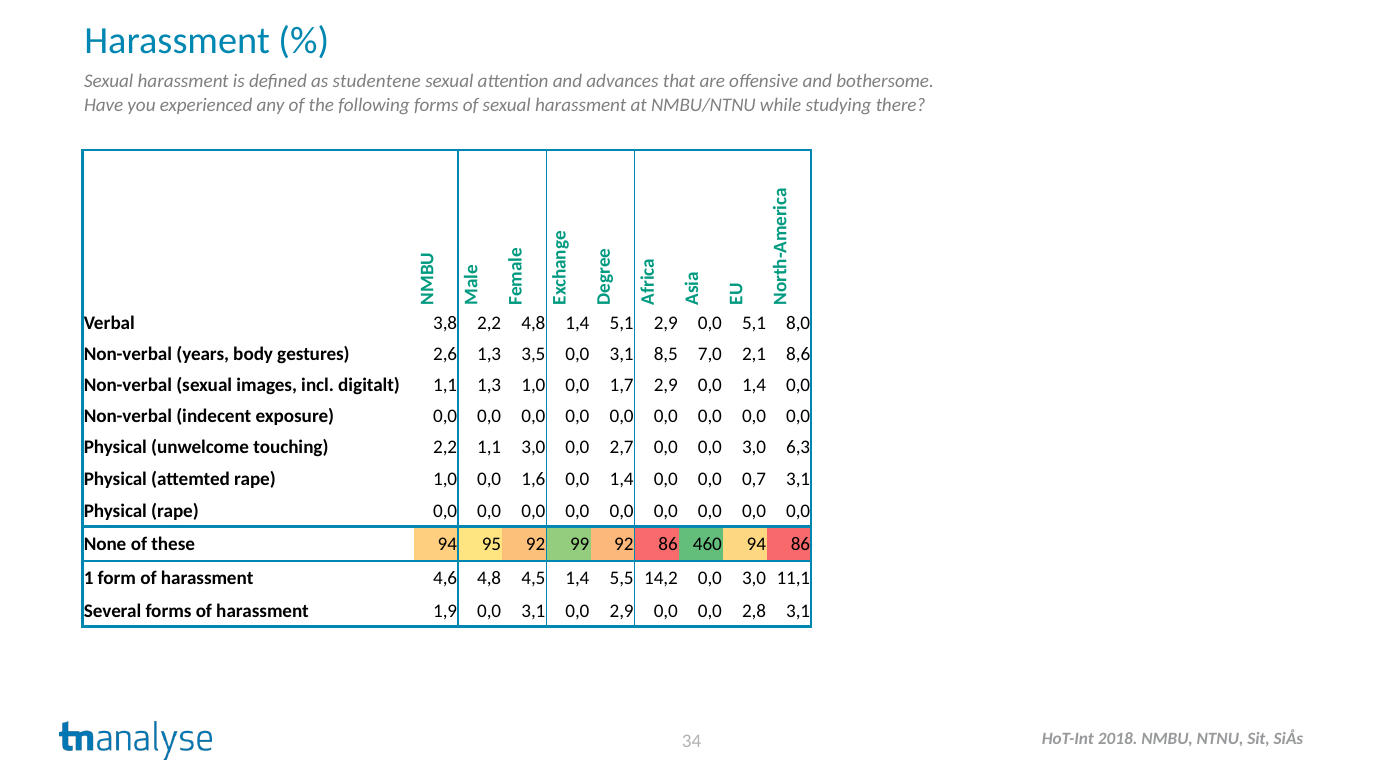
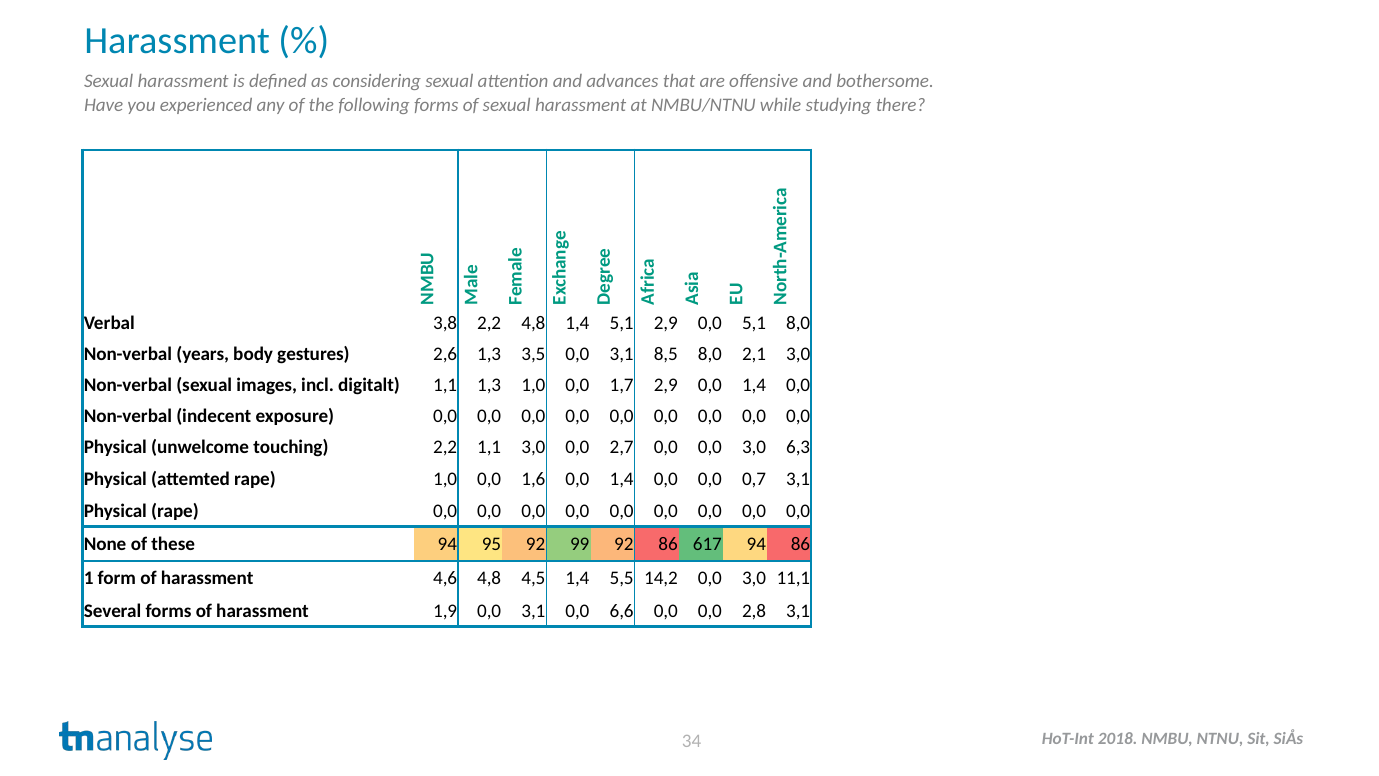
studentene: studentene -> considering (377, 82)
8,5 7,0: 7,0 -> 8,0 (710, 354)
2,1 8,6: 8,6 -> 3,0 (798, 354)
460: 460 -> 617 (707, 544)
0,0 2,9: 2,9 -> 6,6 (622, 611)
